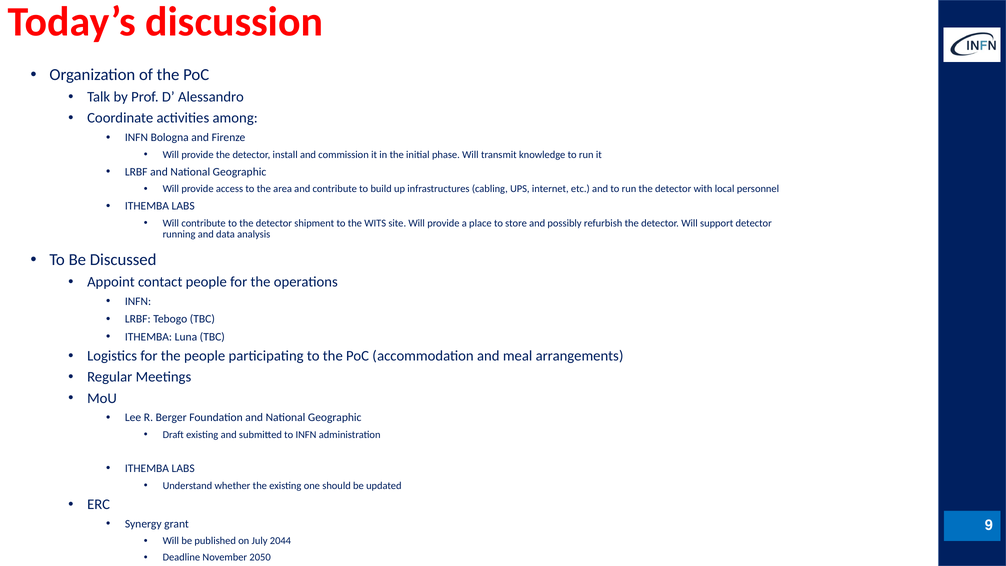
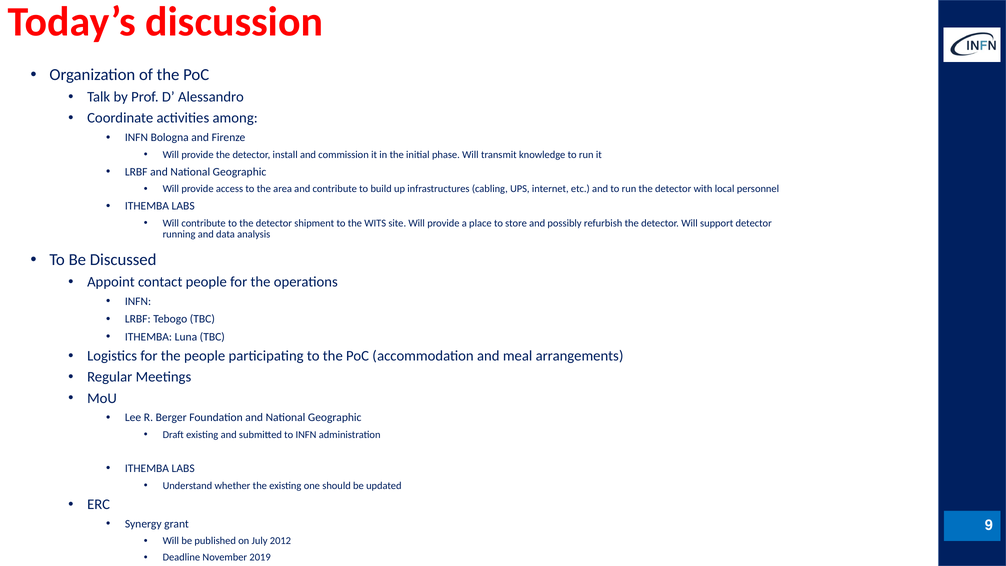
2044: 2044 -> 2012 (280, 541)
2050: 2050 -> 2019 (260, 557)
